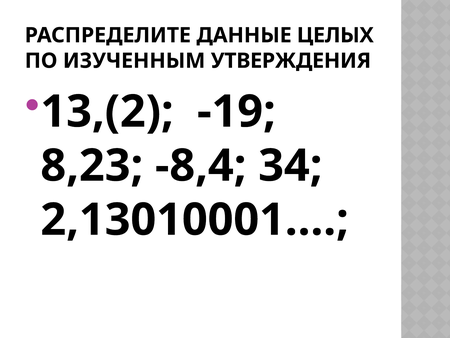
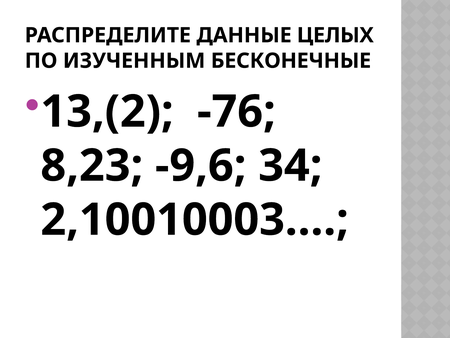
УТВЕРЖДЕНИЯ: УТВЕРЖДЕНИЯ -> БЕСКОНЕЧНЫЕ (291, 61)
-19: -19 -> -76 (237, 112)
-8,4: -8,4 -> -9,6 (201, 166)
2,13010001…: 2,13010001… -> 2,10010003… (195, 220)
